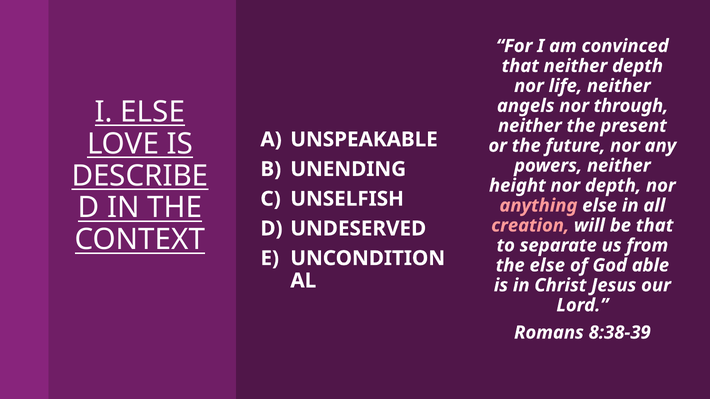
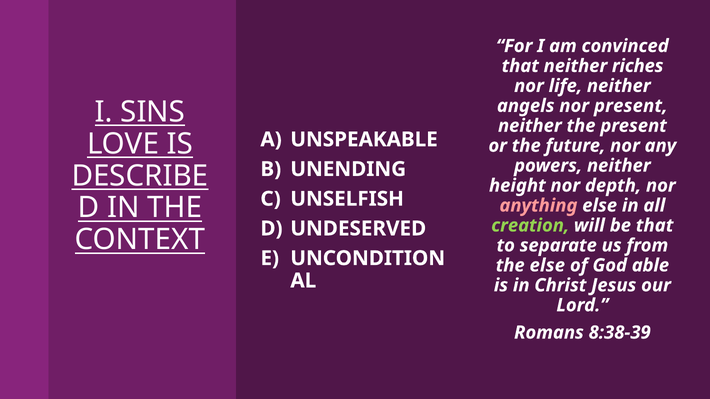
neither depth: depth -> riches (638, 66)
nor through: through -> present (631, 106)
I ELSE: ELSE -> SINS (153, 112)
creation colour: pink -> light green (530, 226)
